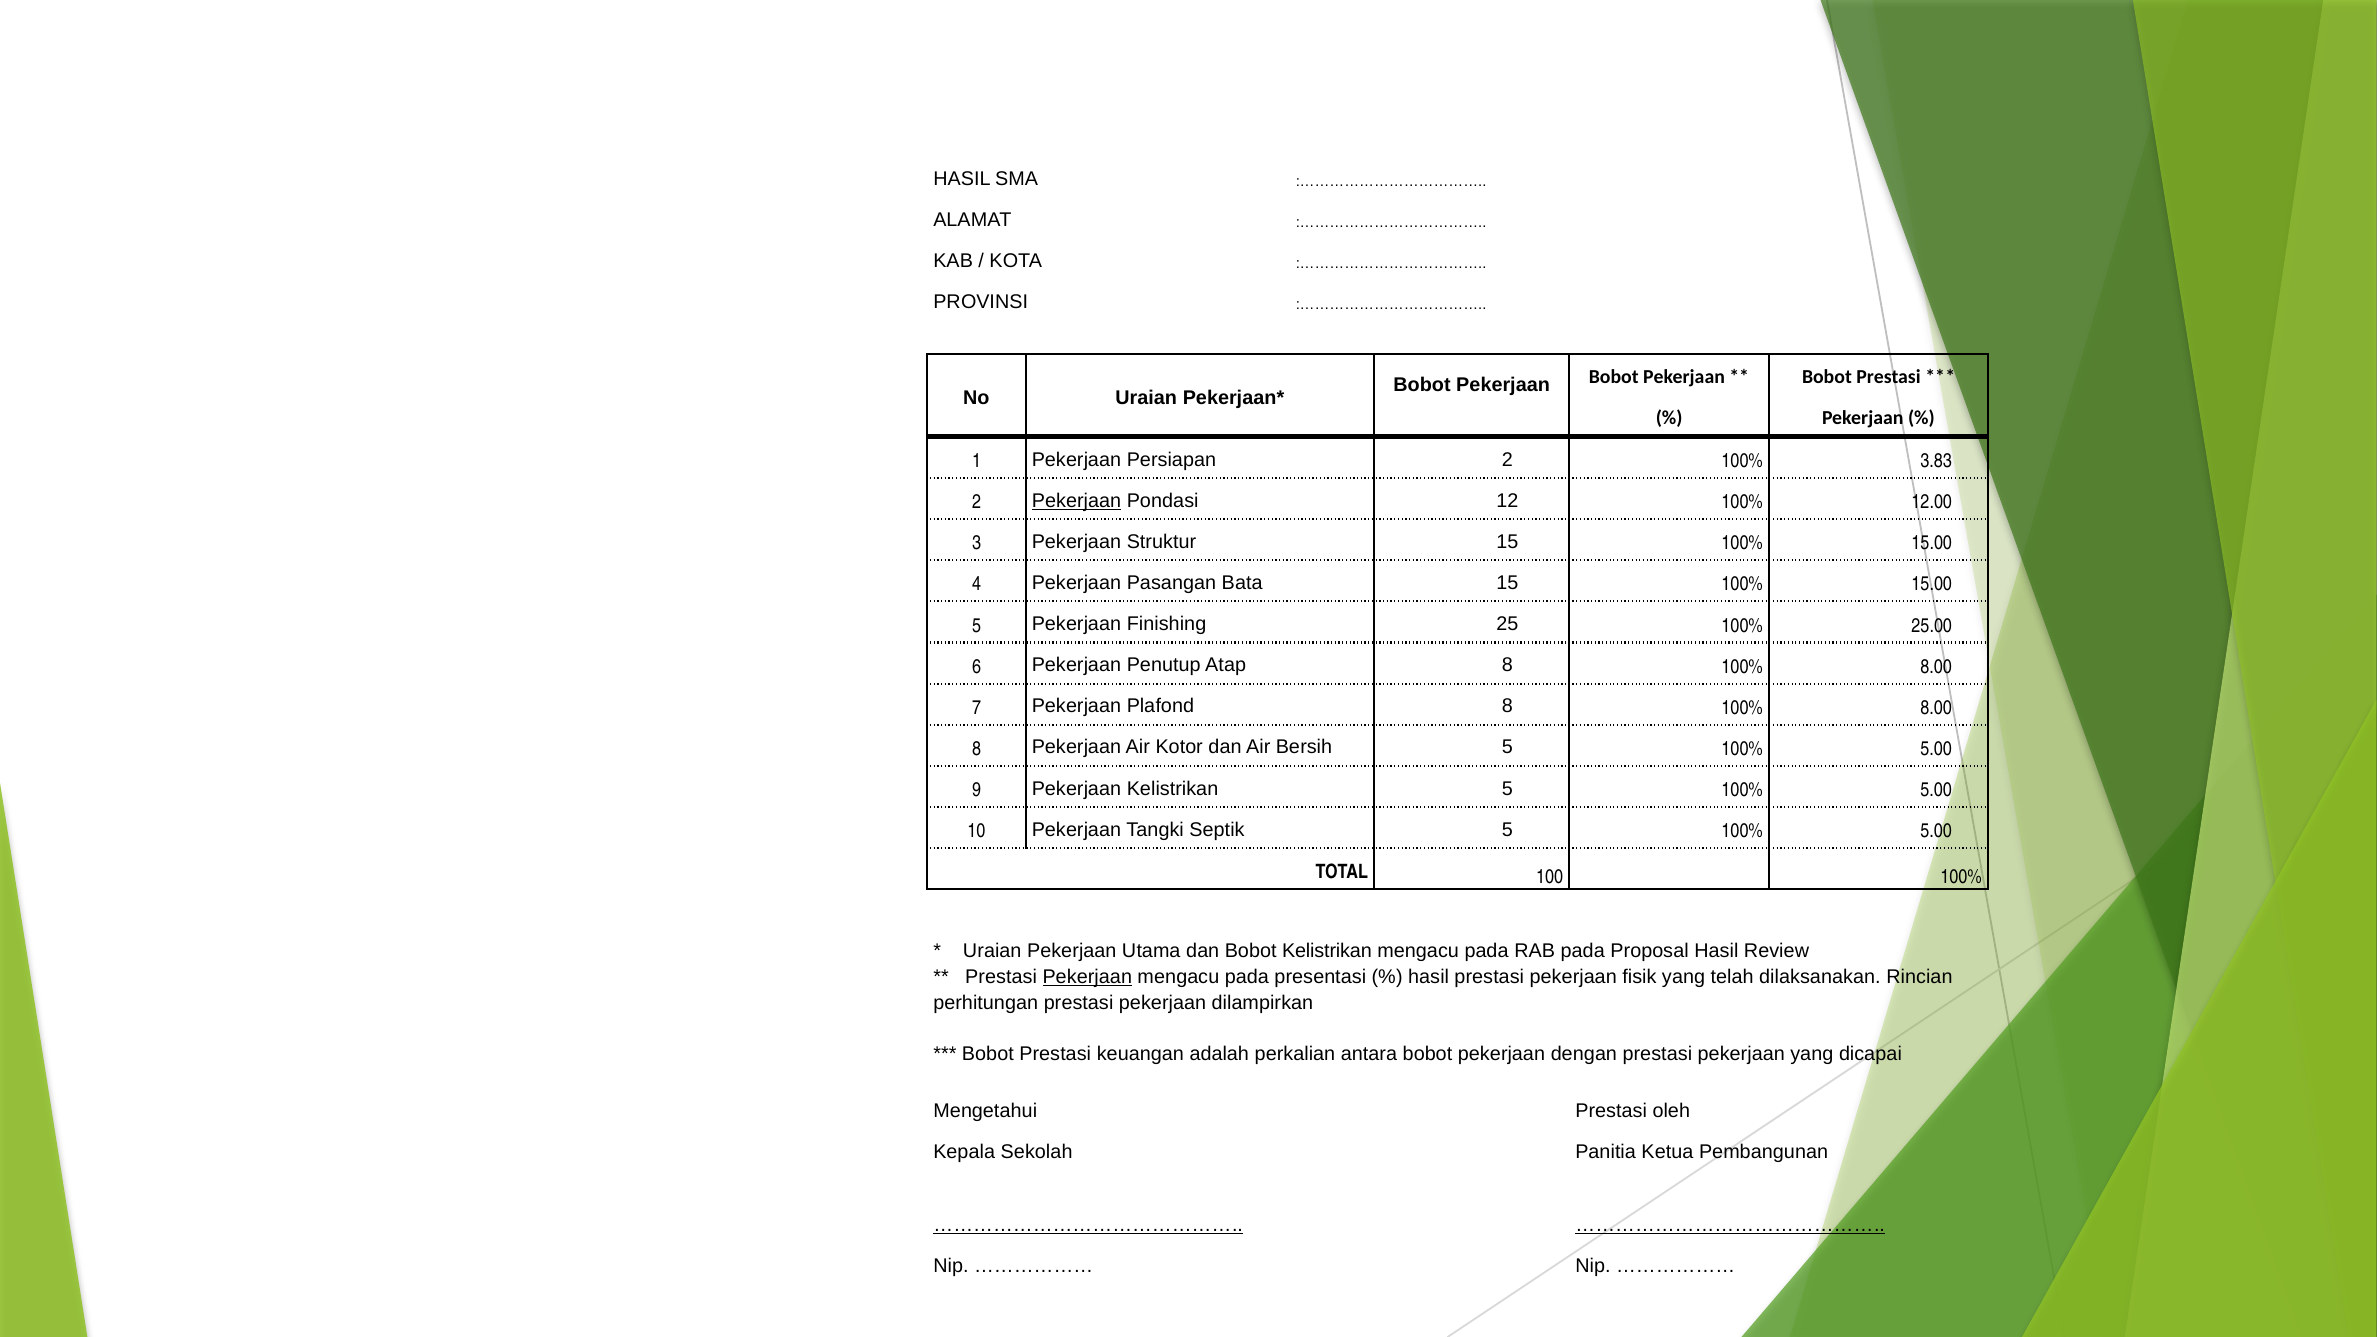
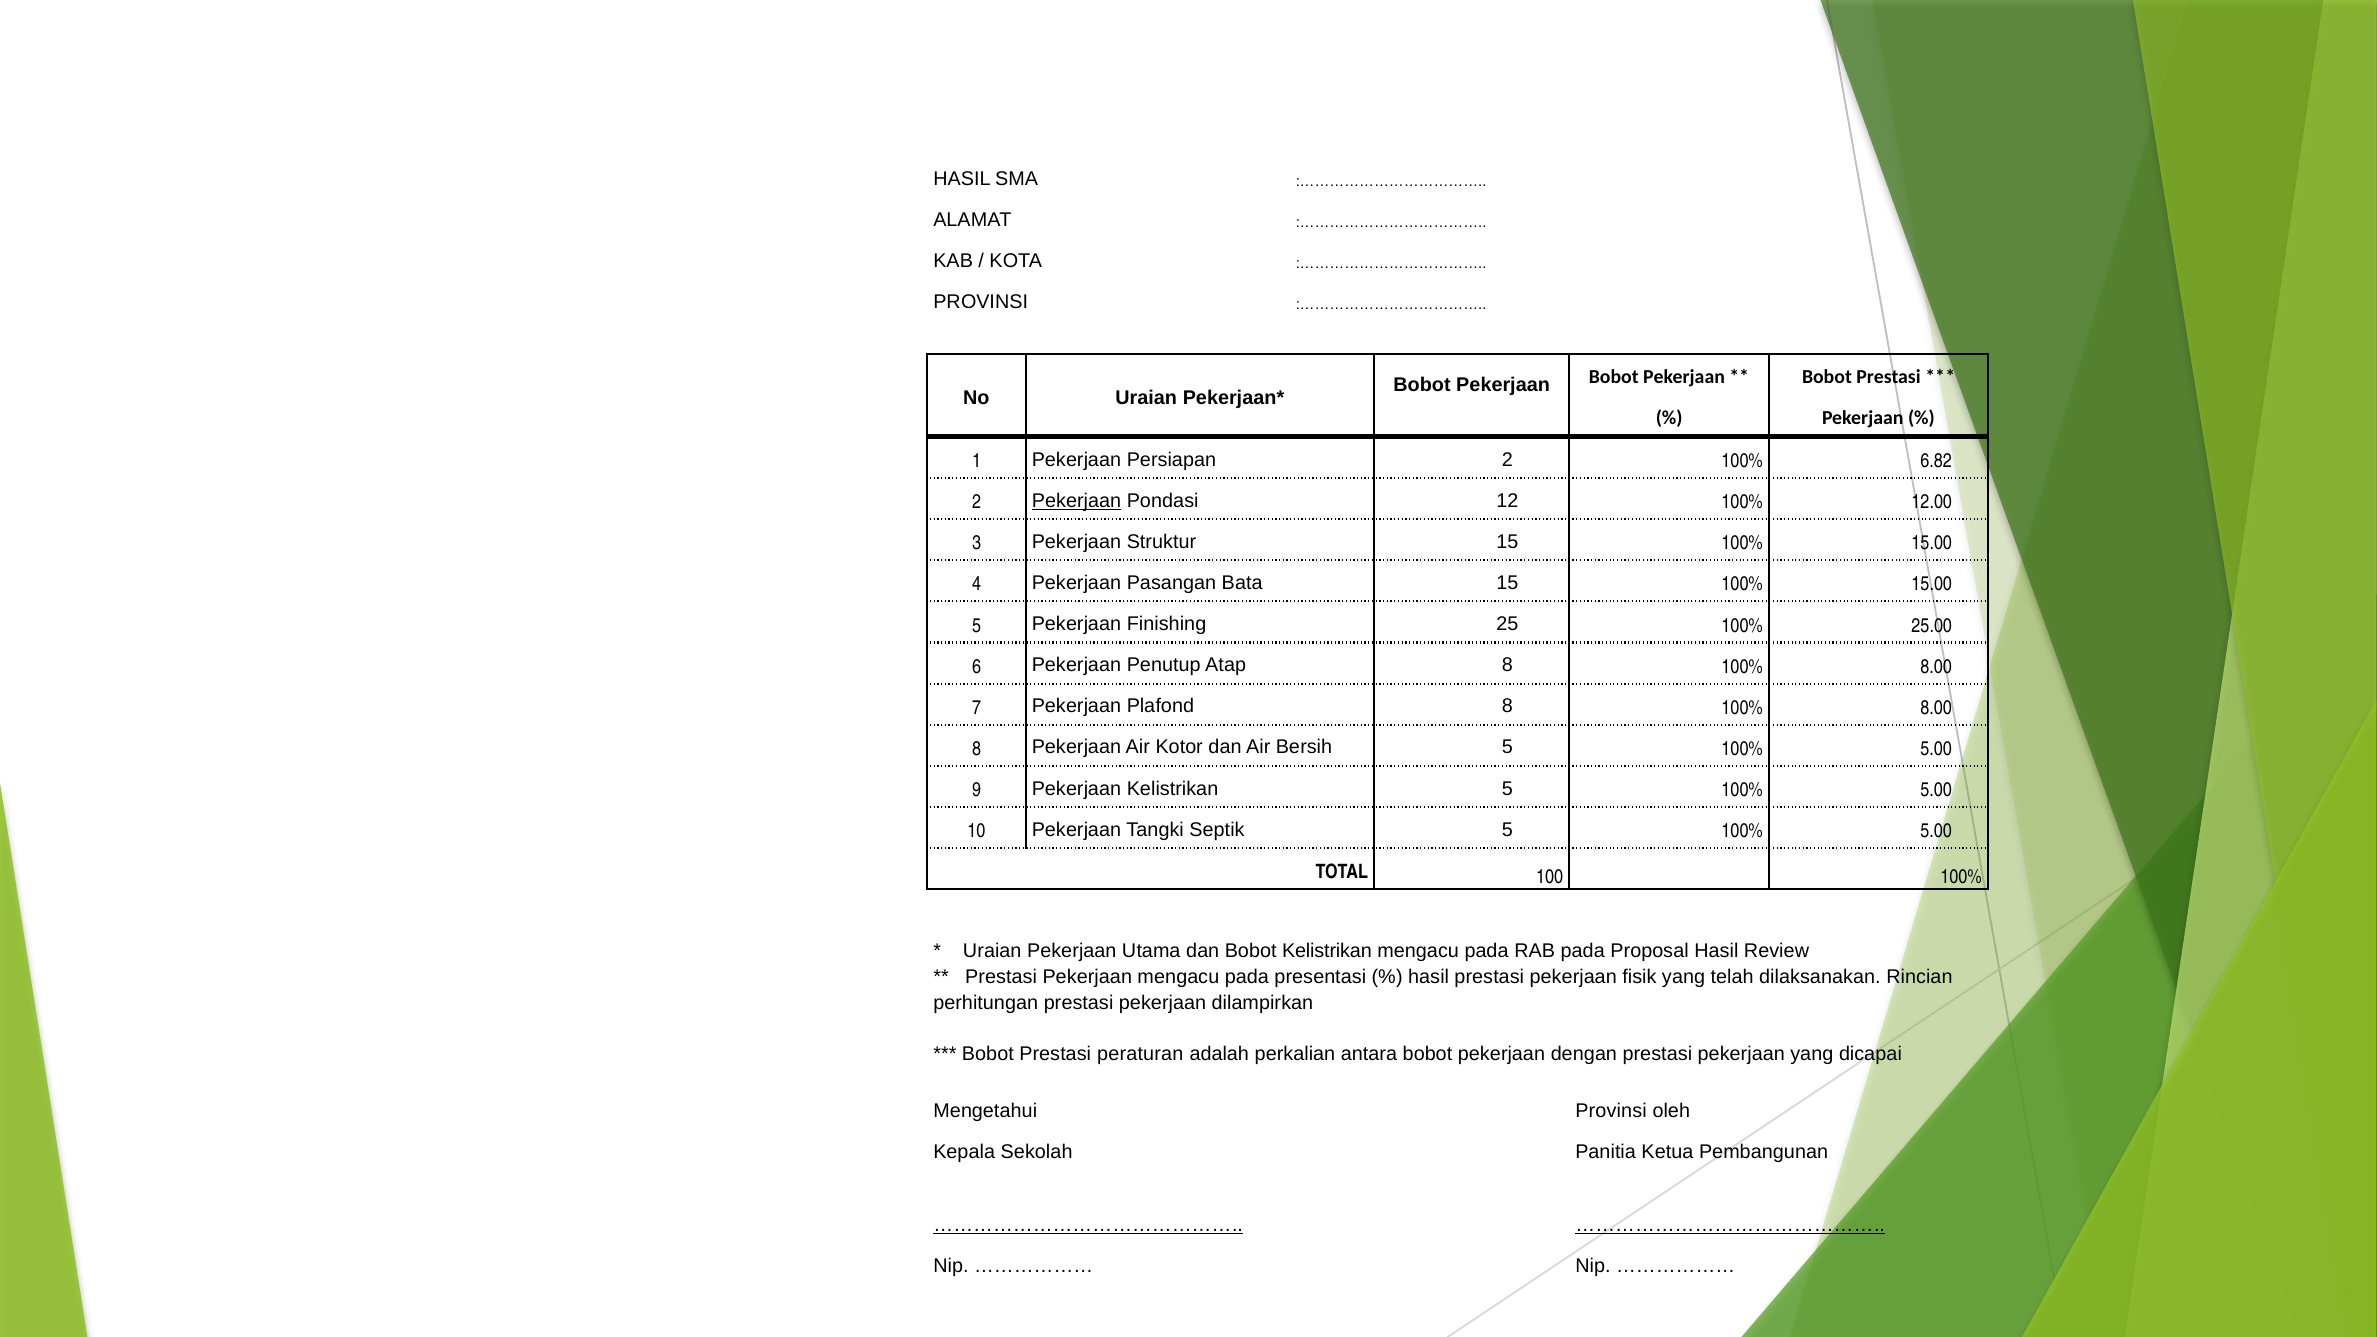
3.83: 3.83 -> 6.82 (1936, 461)
Pekerjaan underline: present -> none (1087, 977)
keuangan: keuangan -> peraturan (1140, 1054)
Mengetahui Prestasi: Prestasi -> Provinsi (1611, 1111)
